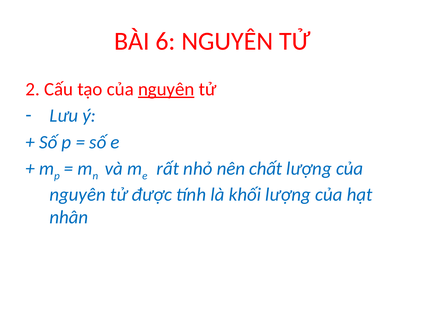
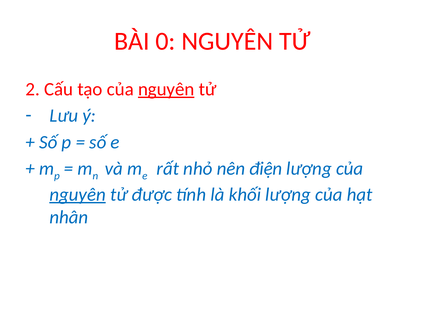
6: 6 -> 0 (166, 41)
chất: chất -> điện (266, 169)
nguyên underline: none -> present (78, 194)
